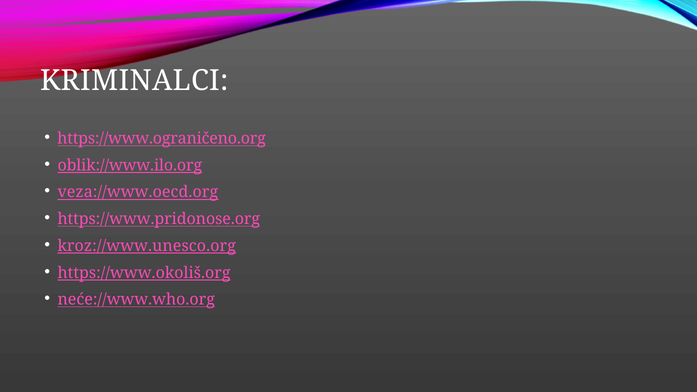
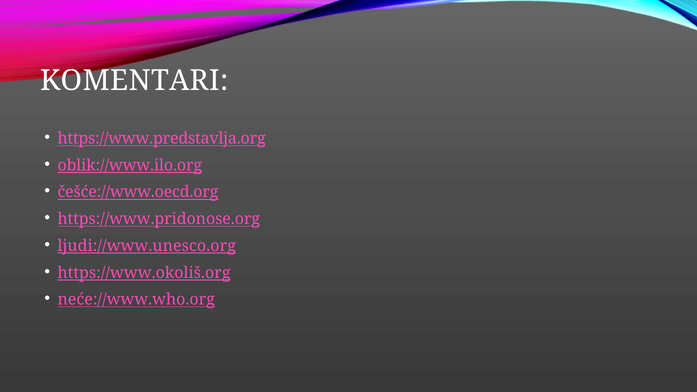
KRIMINALCI: KRIMINALCI -> KOMENTARI (134, 80)
https://www.ograničeno.org: https://www.ograničeno.org -> https://www.predstavlja.org (162, 138)
veza://www.oecd.org: veza://www.oecd.org -> češće://www.oecd.org (138, 192)
kroz://www.unesco.org: kroz://www.unesco.org -> ljudi://www.unesco.org (147, 246)
